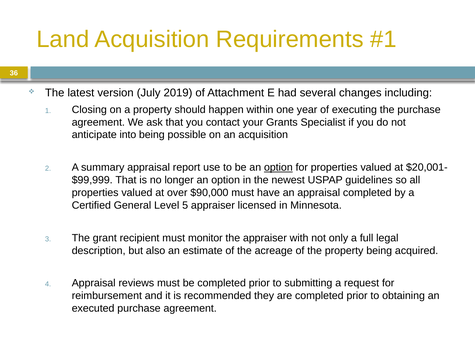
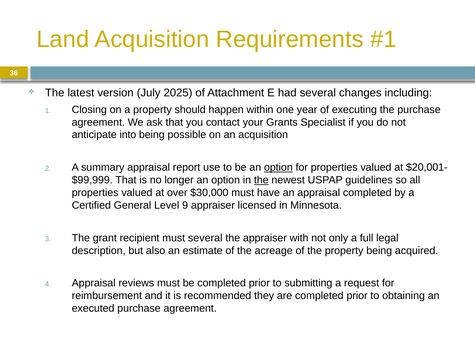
2019: 2019 -> 2025 (178, 93)
the underline: none -> present (261, 180)
$90,000: $90,000 -> $30,000 (209, 193)
5: 5 -> 9 (185, 206)
must monitor: monitor -> several (205, 238)
